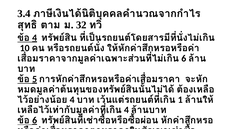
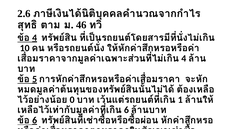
3.4: 3.4 -> 2.6 (24, 14)
32: 32 -> 46 (81, 25)
6: 6 -> 4 (184, 58)
4: 4 -> 0 (72, 100)
4: 4 -> 6 (127, 110)
